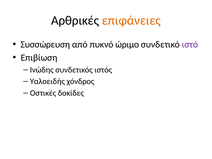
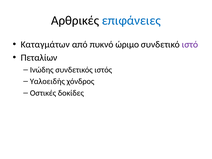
επιφάνειες colour: orange -> blue (131, 21)
Συσσώρευση: Συσσώρευση -> Καταγμάτων (45, 44)
Επιβίωση: Επιβίωση -> Πεταλίων (39, 58)
